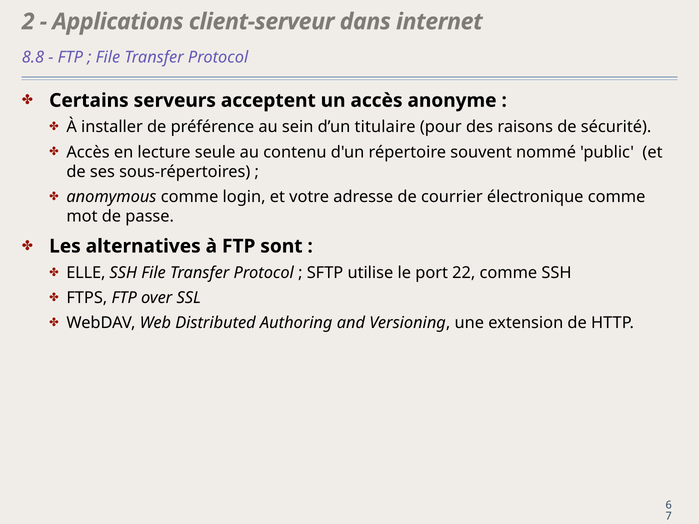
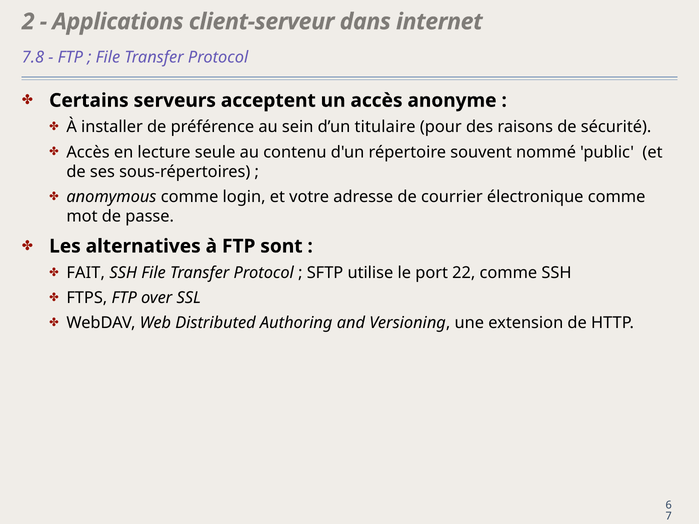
8.8: 8.8 -> 7.8 (33, 57)
ELLE: ELLE -> FAIT (86, 273)
